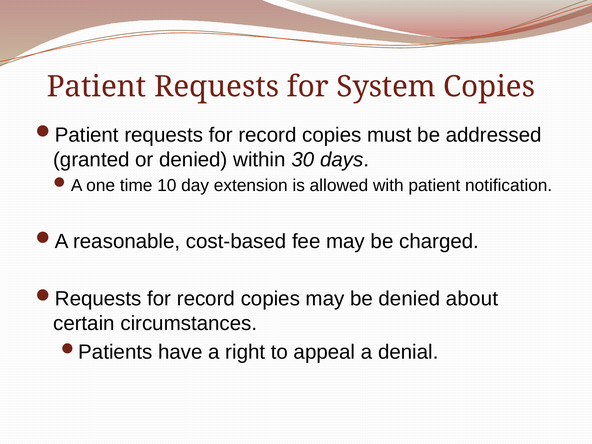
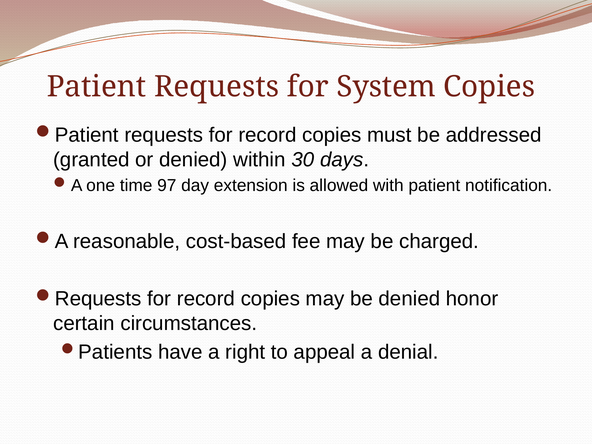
10: 10 -> 97 (167, 186)
about: about -> honor (472, 299)
